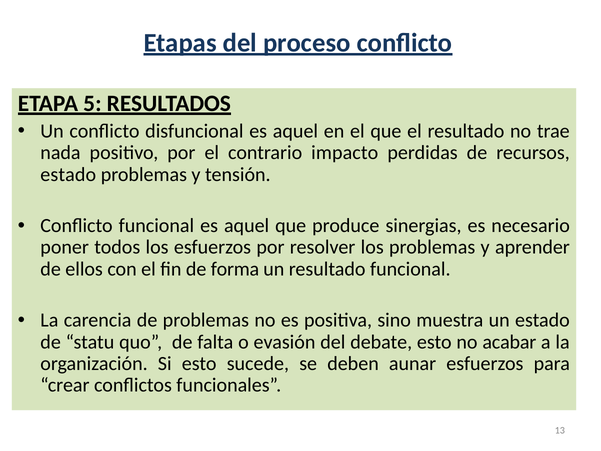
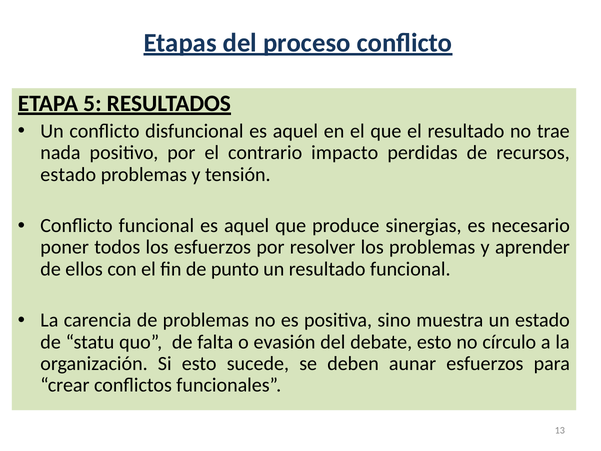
forma: forma -> punto (235, 269)
acabar: acabar -> círculo (509, 342)
